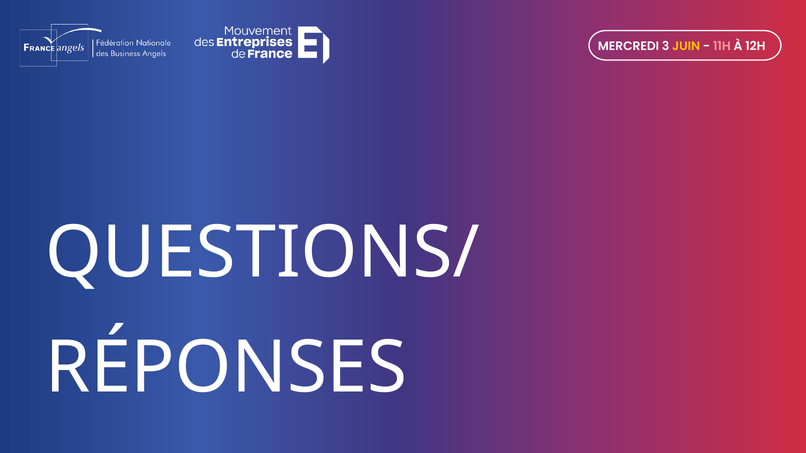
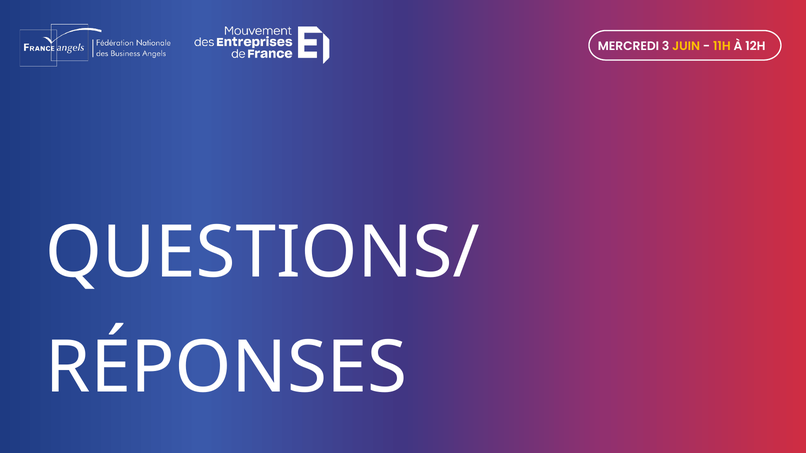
11H colour: pink -> yellow (722, 46)
